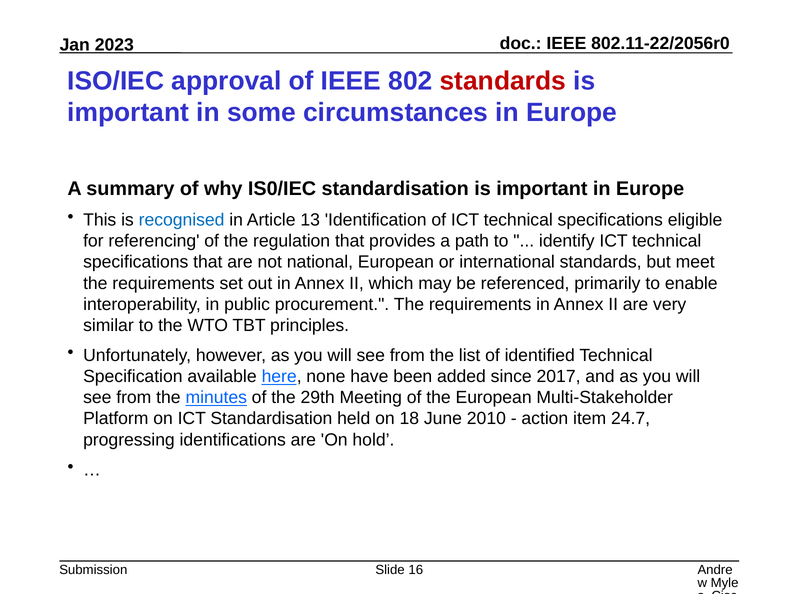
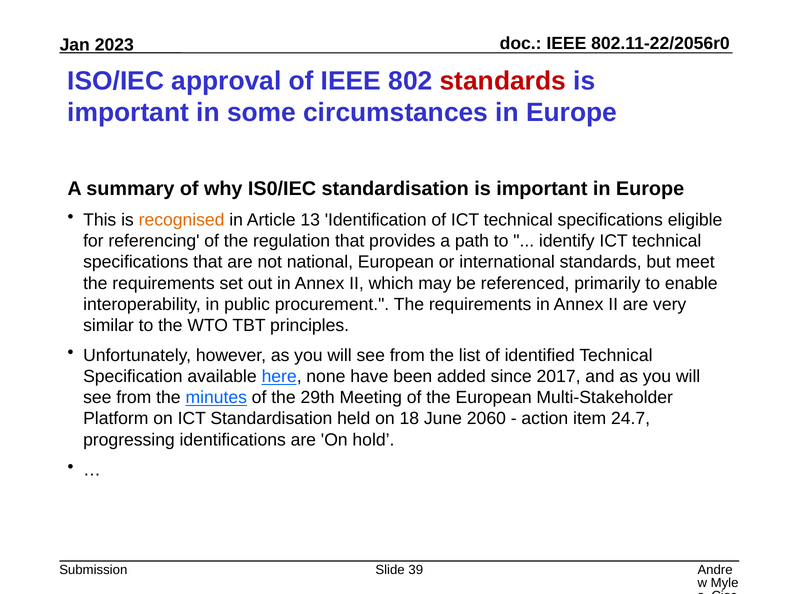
recognised colour: blue -> orange (182, 220)
2010: 2010 -> 2060 (486, 419)
16: 16 -> 39 (416, 570)
